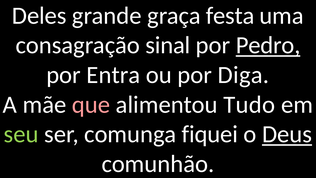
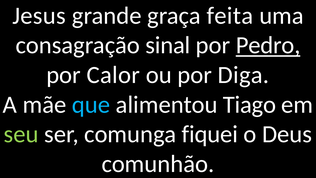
Deles: Deles -> Jesus (39, 16)
festa: festa -> feita (230, 16)
Entra: Entra -> Calor (113, 75)
que colour: pink -> light blue (91, 105)
Tudo: Tudo -> Tiago (249, 105)
Deus underline: present -> none (287, 134)
